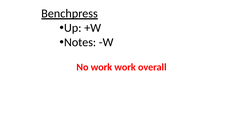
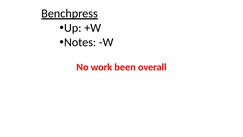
work work: work -> been (125, 67)
